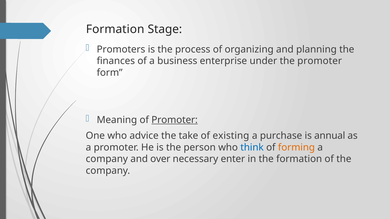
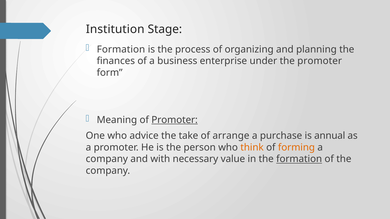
Formation: Formation -> Institution (115, 29)
Promoters: Promoters -> Formation (121, 49)
existing: existing -> arrange (231, 136)
think colour: blue -> orange (252, 148)
over: over -> with (160, 159)
enter: enter -> value (233, 159)
formation underline: none -> present (299, 159)
